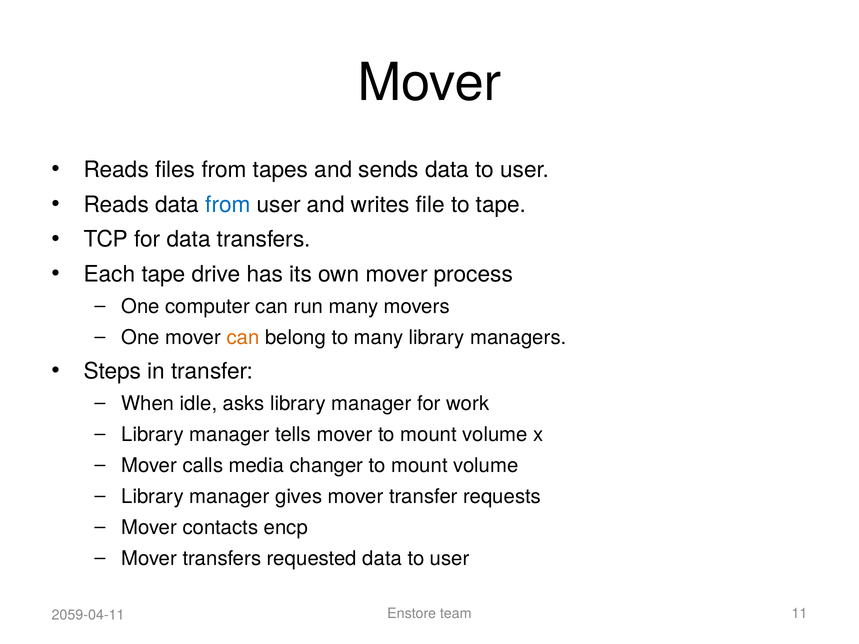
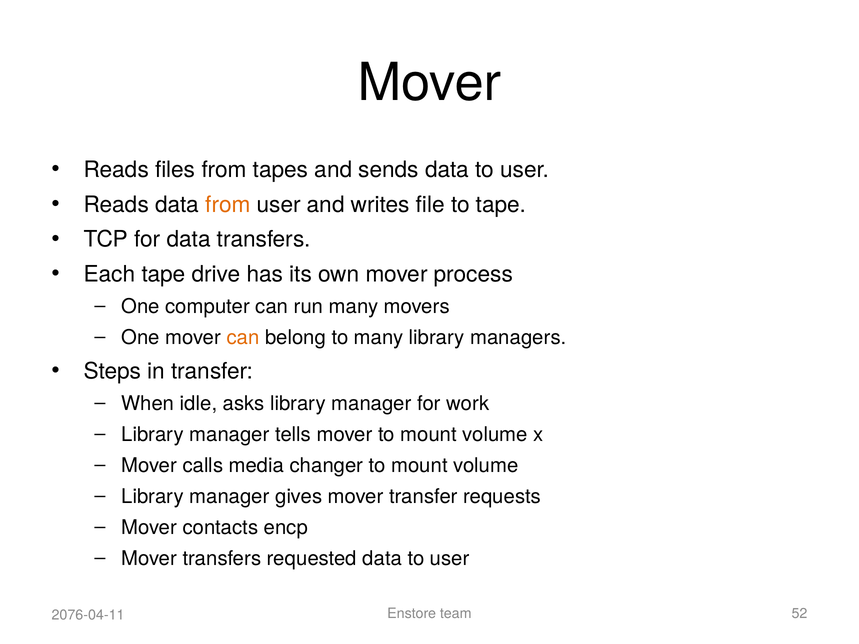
from colour: blue -> orange (228, 205)
11: 11 -> 52 (799, 614)
2059-04-11: 2059-04-11 -> 2076-04-11 (88, 615)
